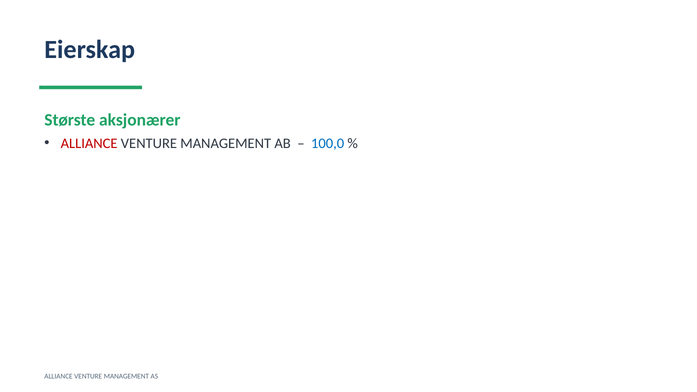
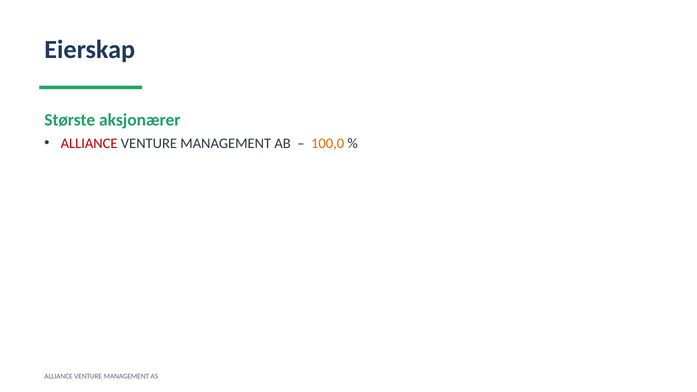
100,0 colour: blue -> orange (328, 143)
